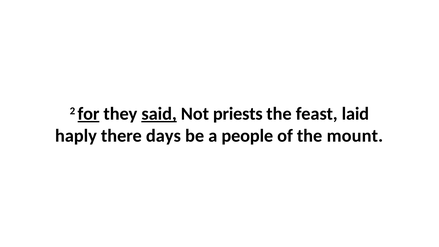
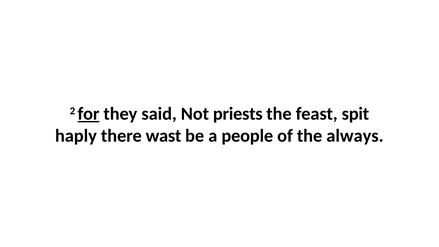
said underline: present -> none (159, 114)
laid: laid -> spit (355, 114)
days: days -> wast (164, 136)
mount: mount -> always (355, 136)
